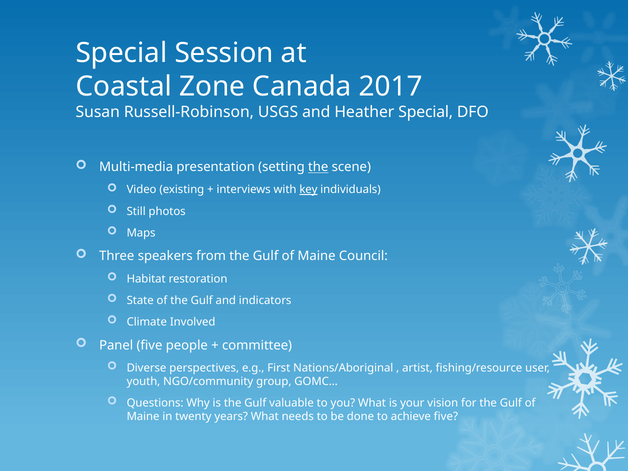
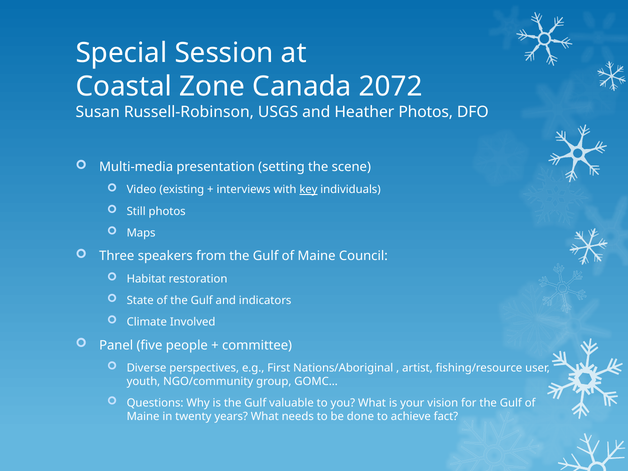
2017: 2017 -> 2072 (391, 87)
Heather Special: Special -> Photos (426, 112)
the underline: present -> none (318, 167)
achieve five: five -> fact (446, 417)
